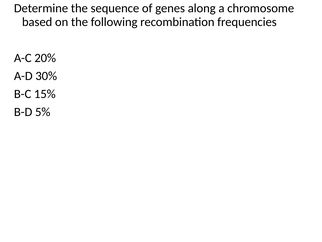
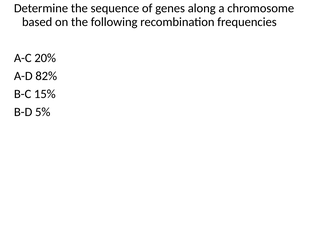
30%: 30% -> 82% (46, 76)
